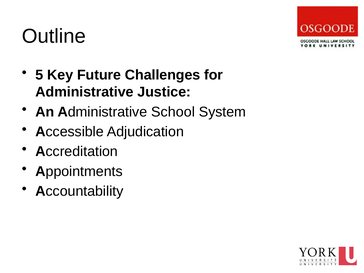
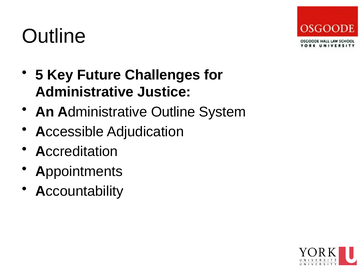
Administrative School: School -> Outline (173, 112)
